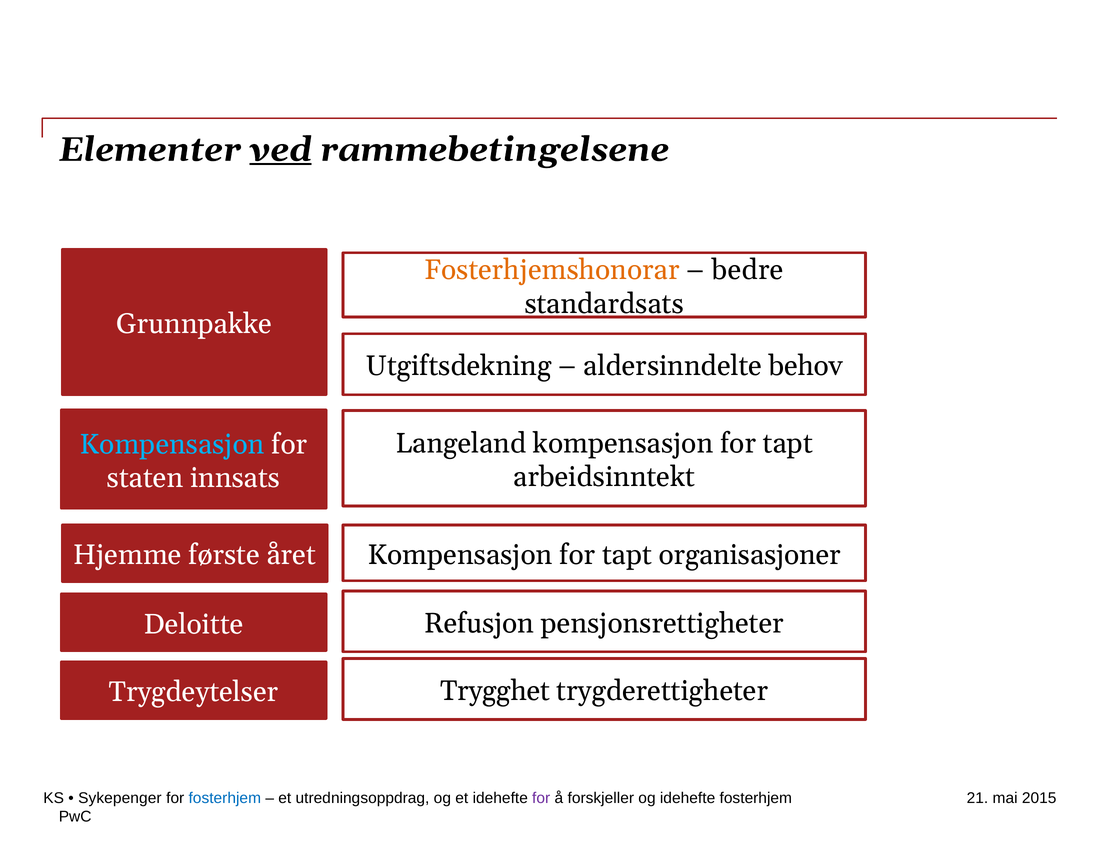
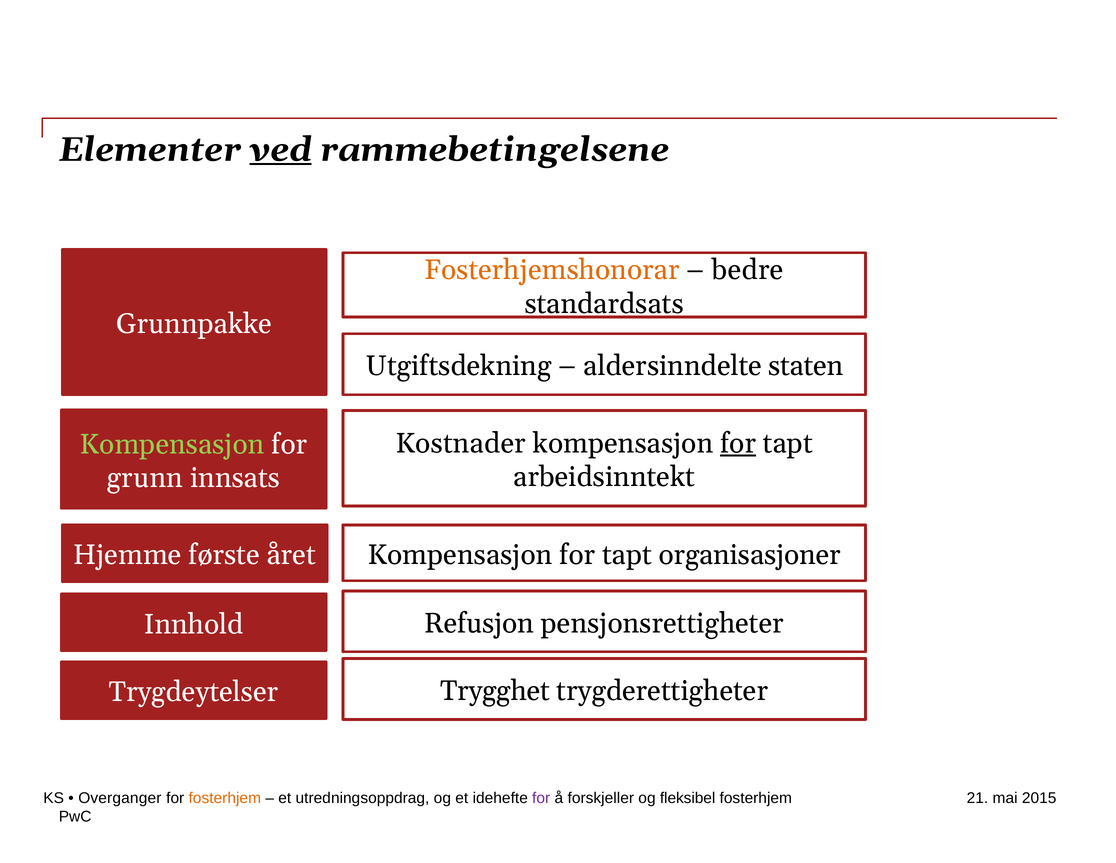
behov: behov -> staten (806, 366)
Langeland: Langeland -> Kostnader (461, 443)
for underline: none -> present (738, 443)
Kompensasjon colour: light blue -> light green (172, 444)
staten: staten -> grunn (145, 478)
Deloitte: Deloitte -> Innhold (194, 624)
Sykepenger: Sykepenger -> Overganger (120, 797)
fosterhjem colour: blue -> orange (225, 797)
og idehefte: idehefte -> fleksibel (688, 797)
